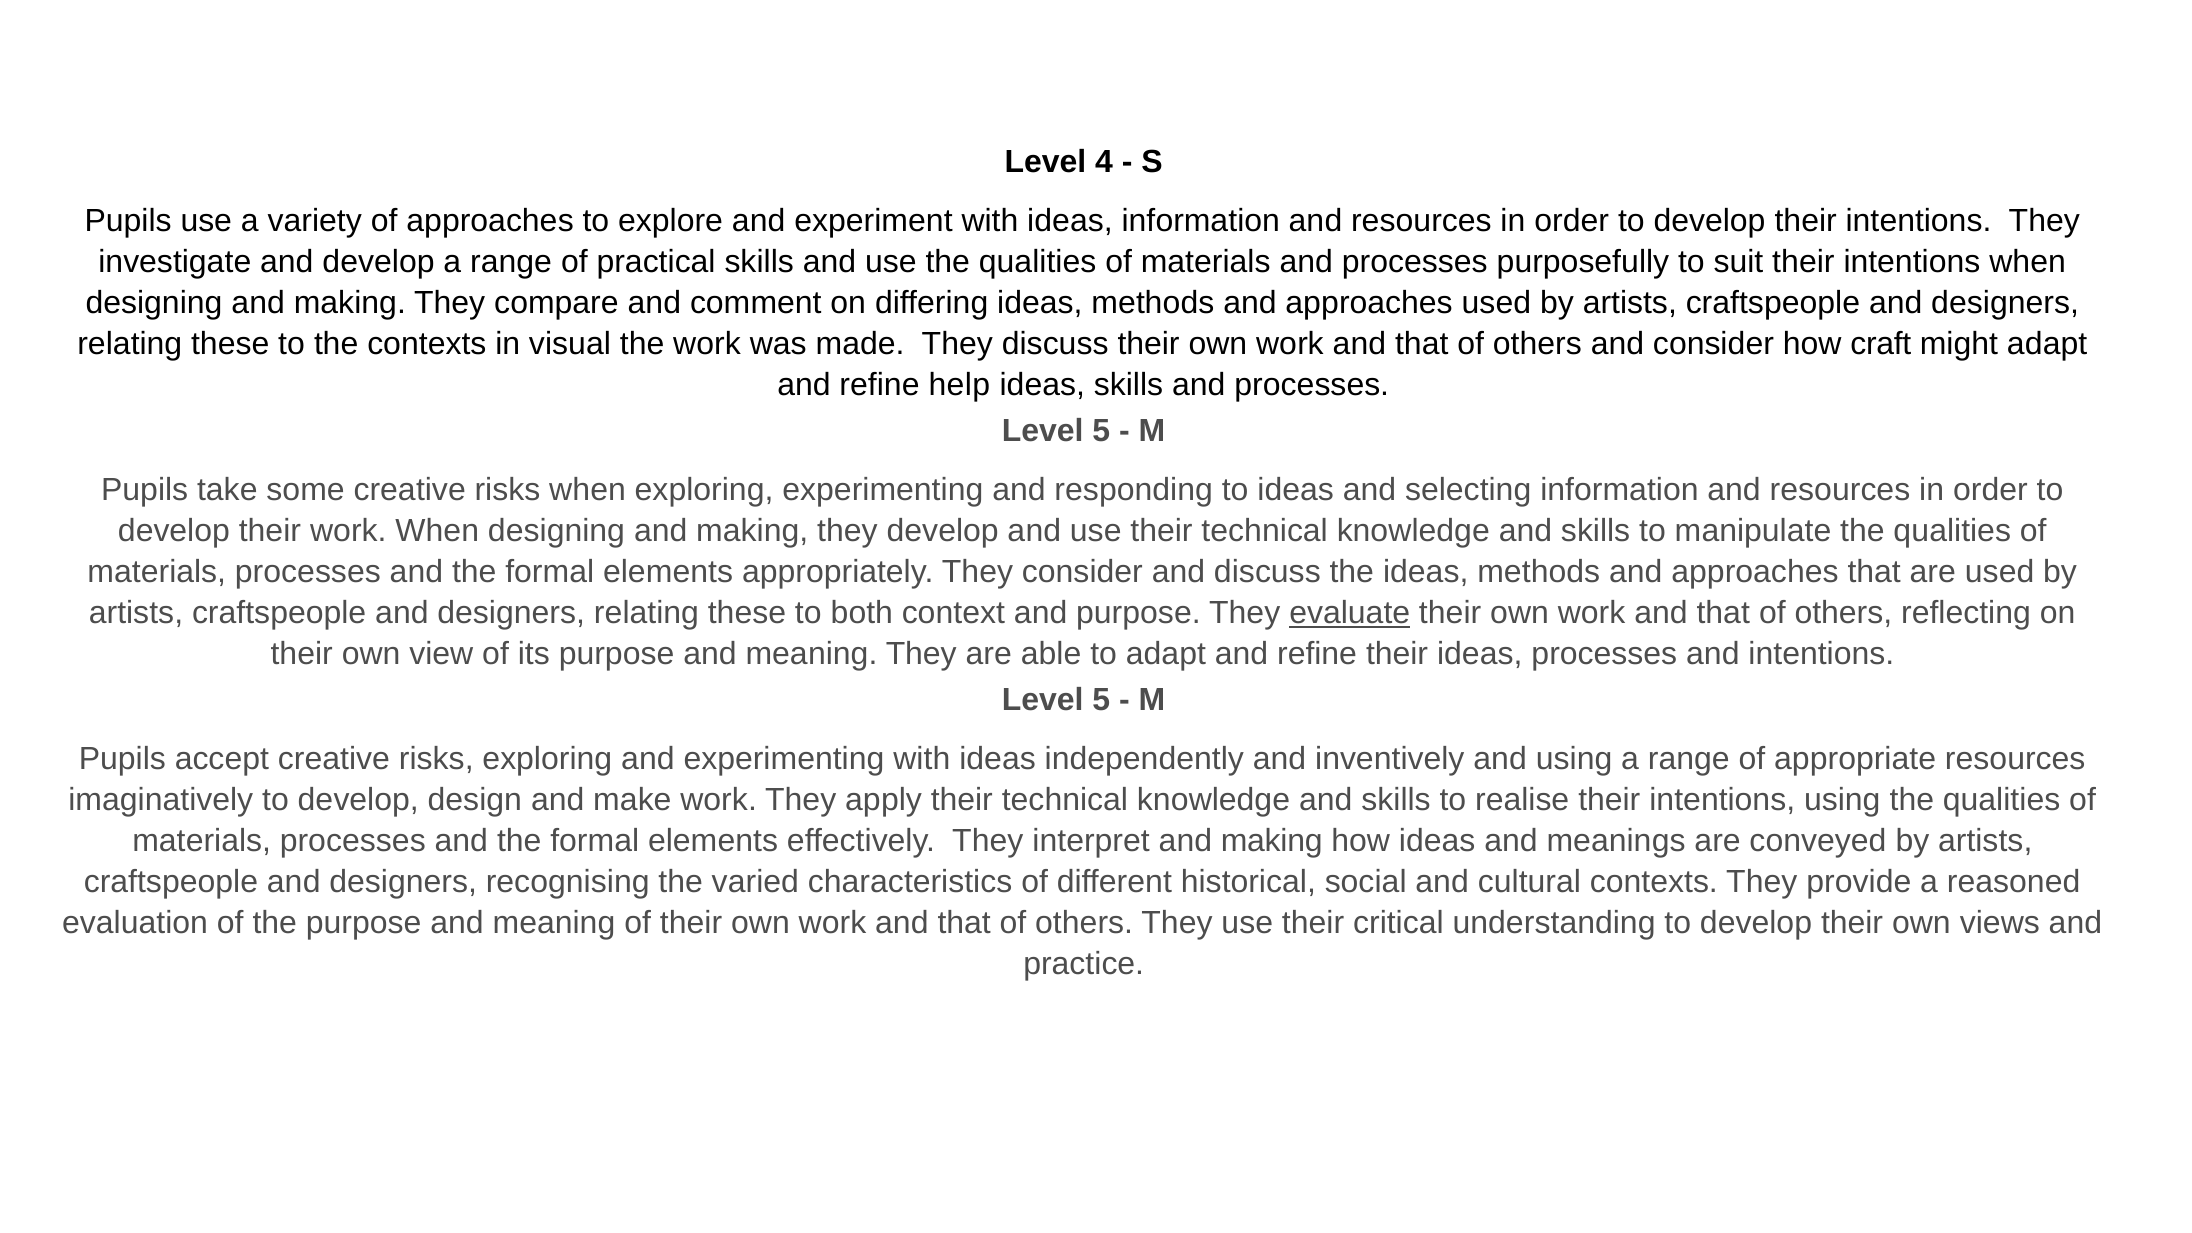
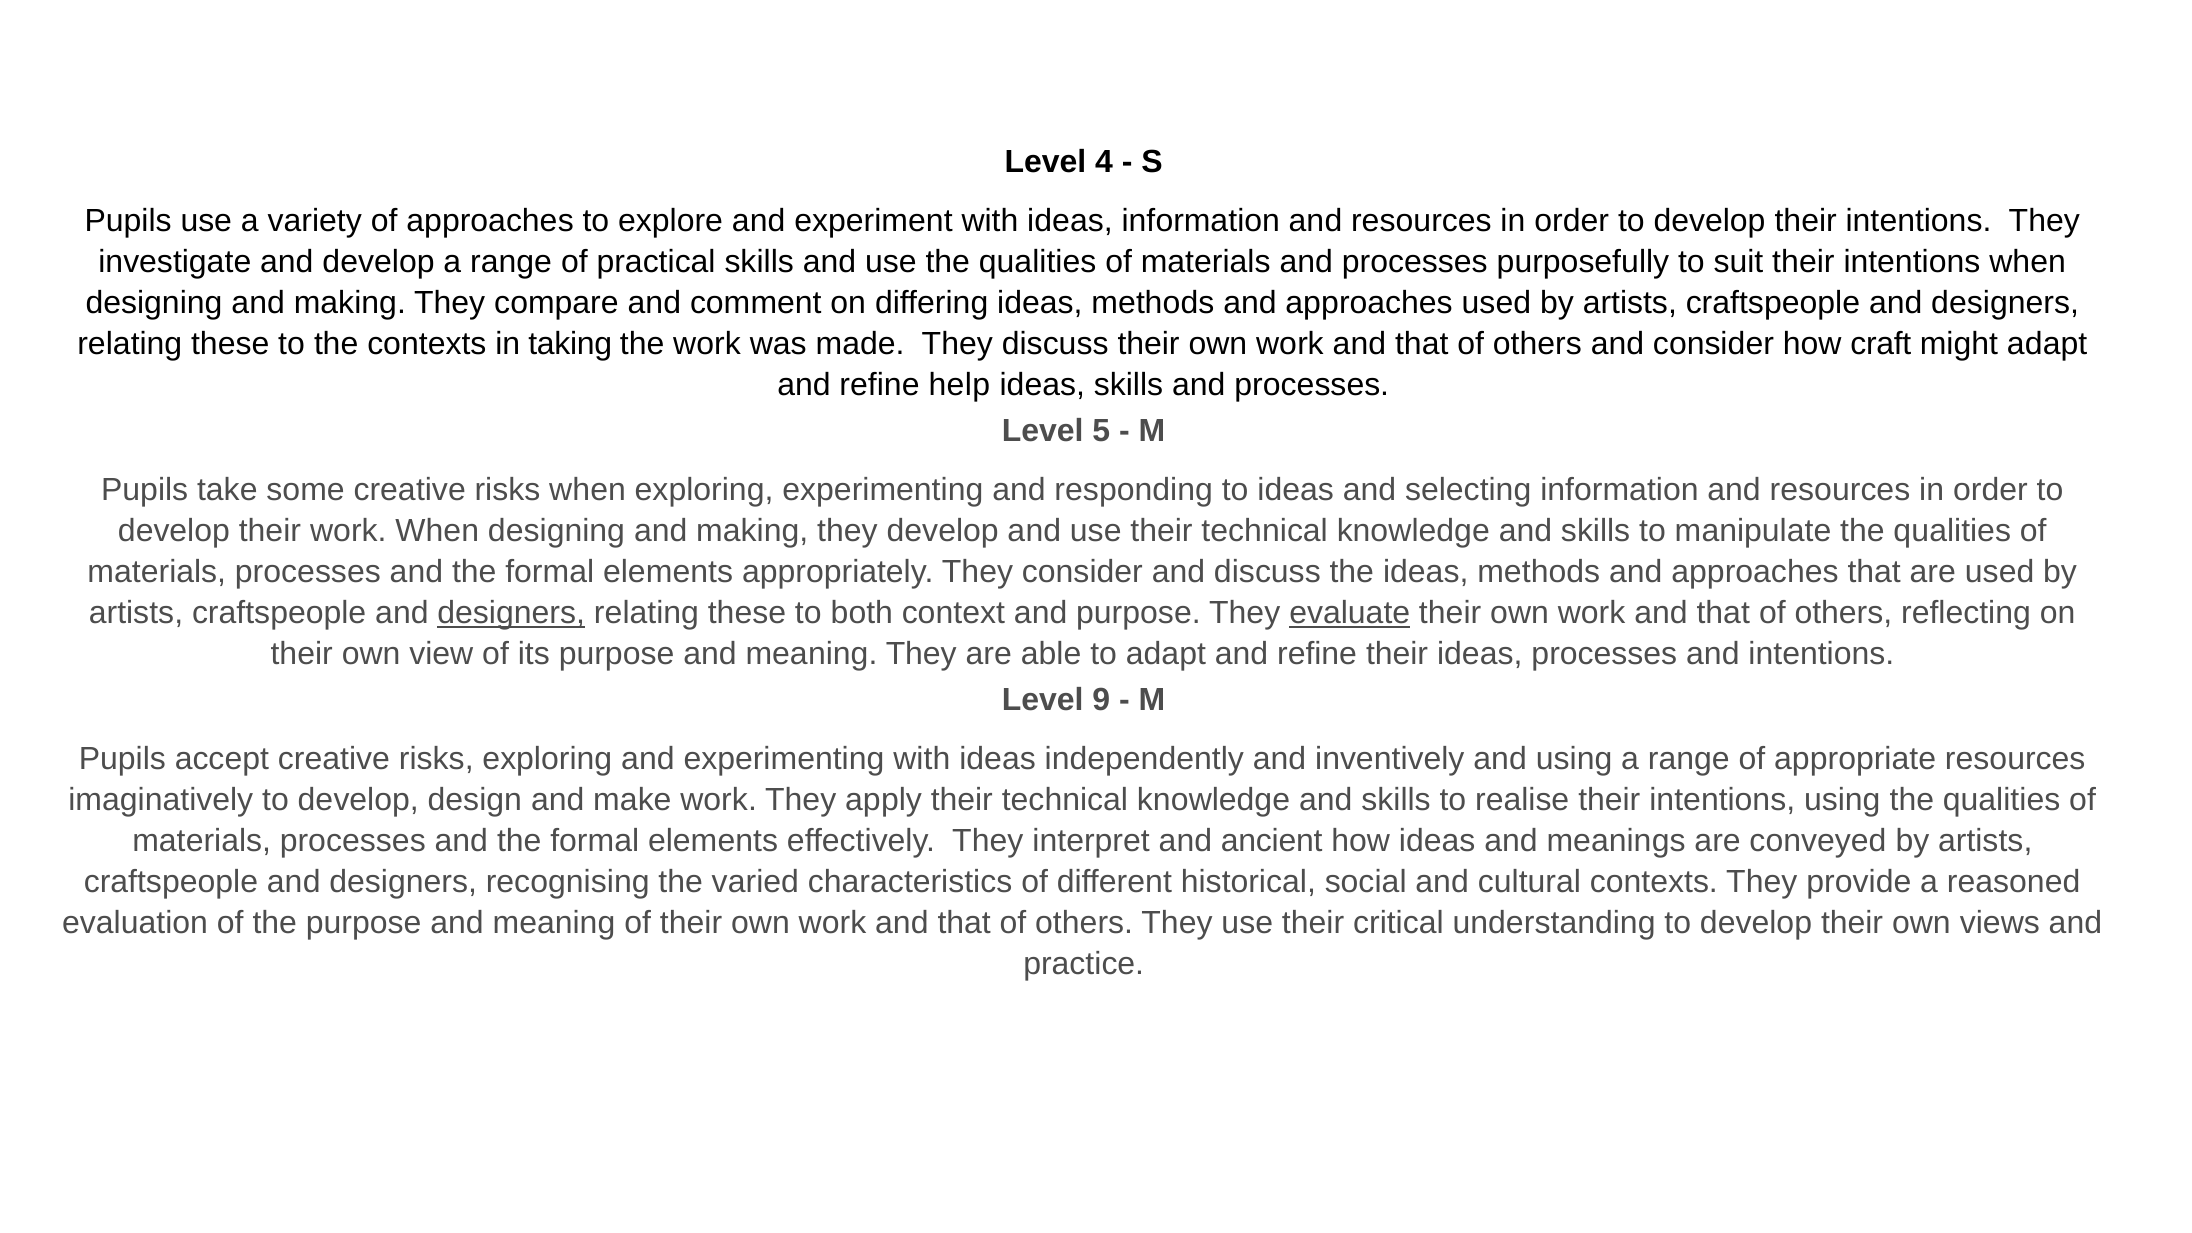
visual: visual -> taking (570, 344)
designers underline: none -> present (511, 613)
5: 5 -> 9 (1101, 700)
interpret and making: making -> ancient (1272, 841)
